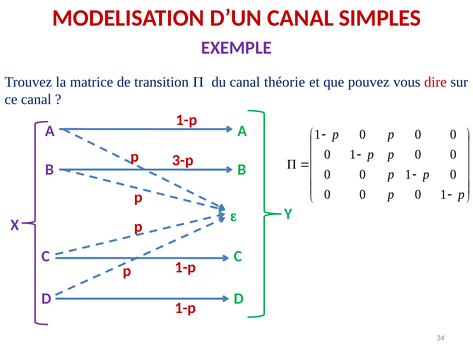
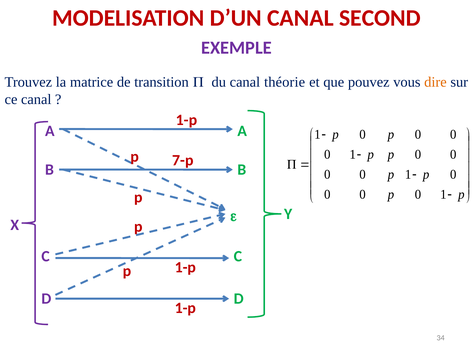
SIMPLES: SIMPLES -> SECOND (380, 18)
dire colour: red -> orange (435, 82)
3-p: 3-p -> 7-p (183, 161)
